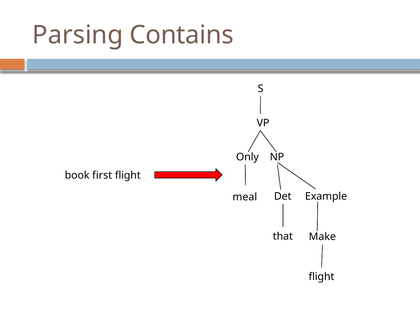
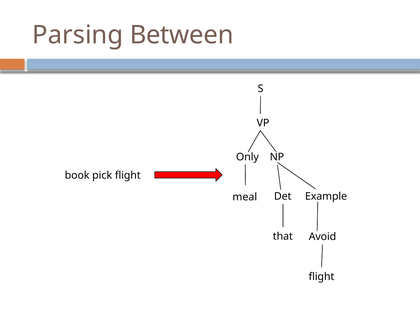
Contains: Contains -> Between (182, 35)
first: first -> pick (102, 175)
Make: Make -> Avoid (322, 237)
